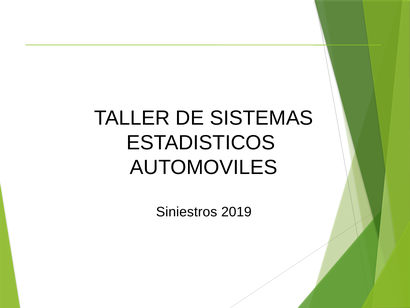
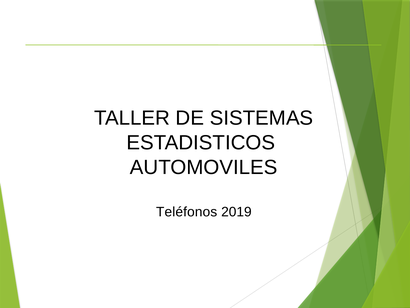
Siniestros: Siniestros -> Teléfonos (187, 212)
